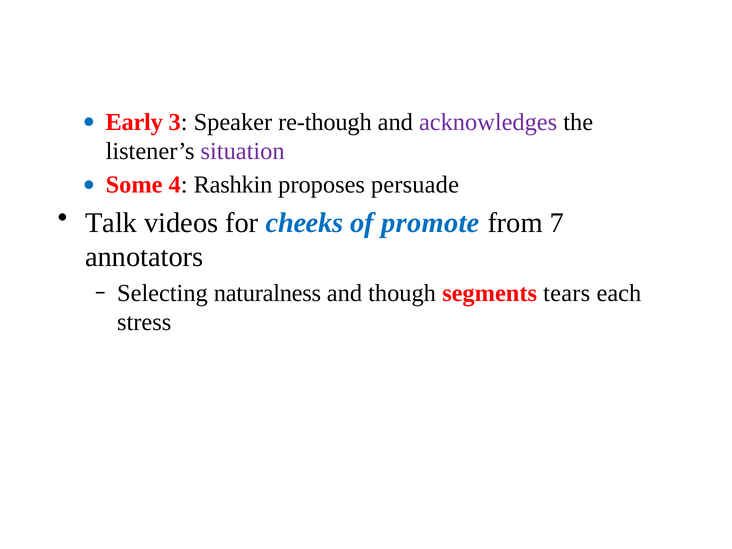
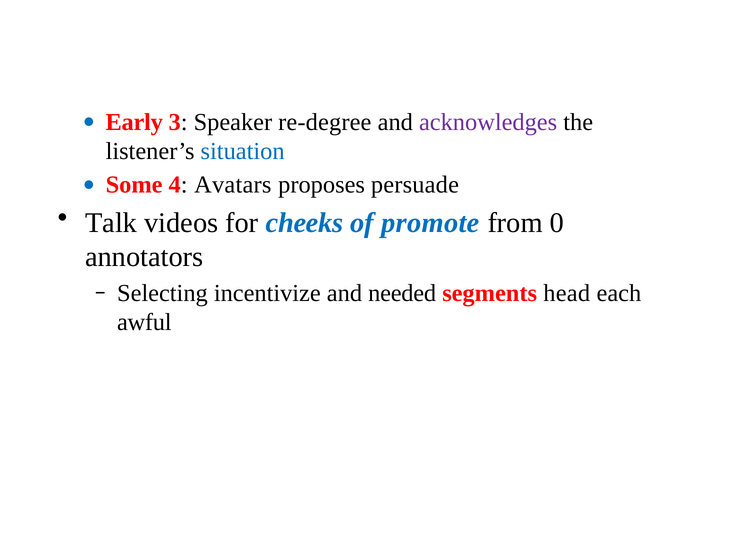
re-though: re-though -> re-degree (325, 122)
situation colour: purple -> blue (243, 151)
Rashkin: Rashkin -> Avatars (233, 185)
7: 7 -> 0 (557, 223)
naturalness: naturalness -> incentivize (267, 293)
though: though -> needed (402, 293)
tears: tears -> head (567, 293)
stress: stress -> awful (144, 322)
